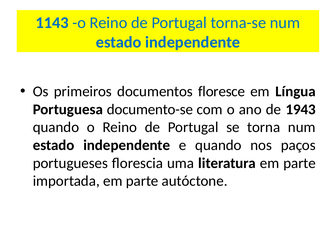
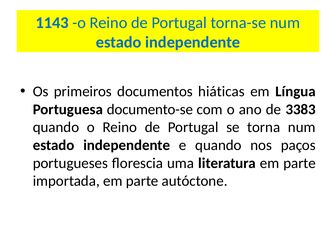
floresce: floresce -> hiáticas (221, 91)
1943: 1943 -> 3383 (301, 109)
